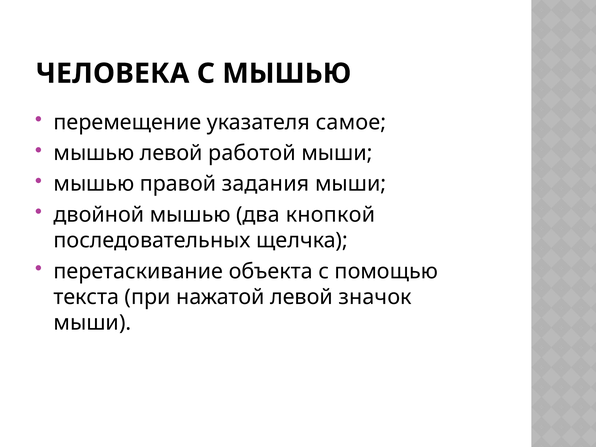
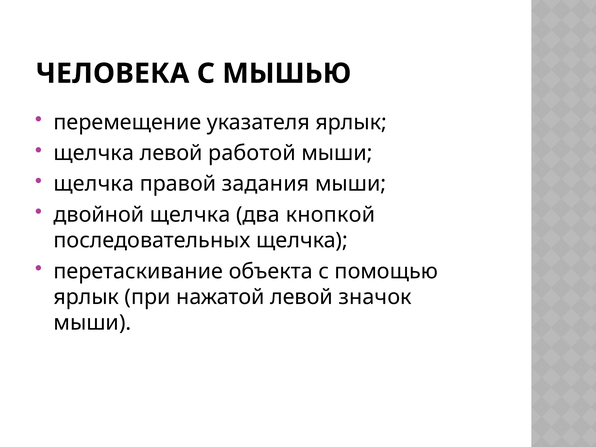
указателя самое: самое -> ярлык (351, 122)
мышью: мышью -> щелчка (94, 153)
мышью: мышью -> щелчка (94, 184)
двойной мышью: мышью -> щелчка (190, 215)
текста: текста -> ярлык (86, 297)
